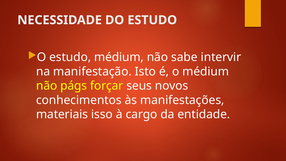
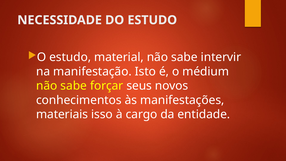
estudo médium: médium -> material (119, 57)
págs: págs -> sabe (74, 86)
